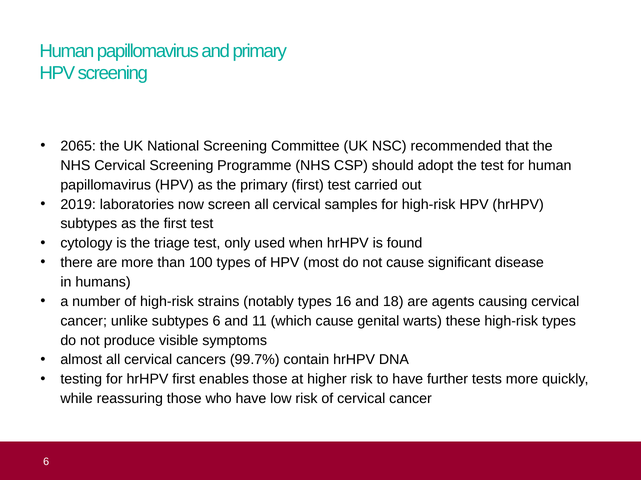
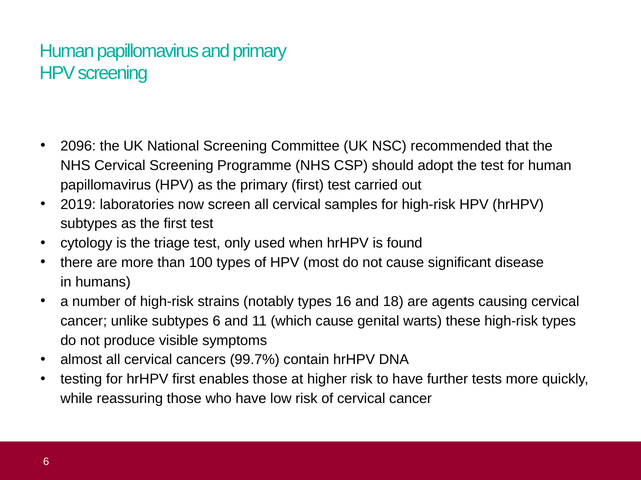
2065: 2065 -> 2096 (78, 146)
